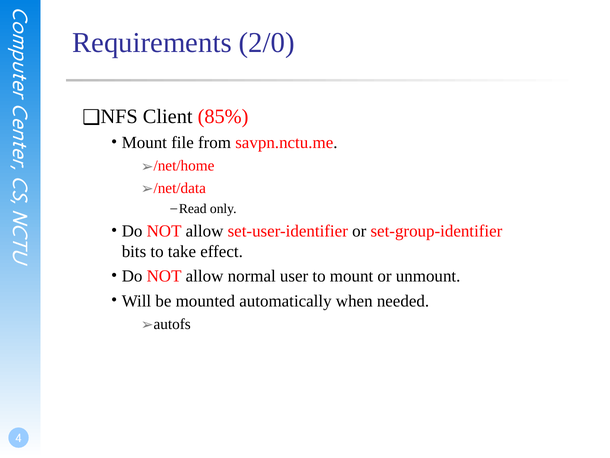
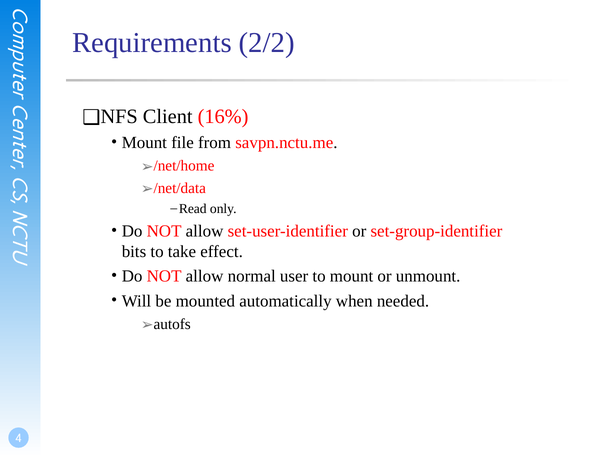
2/0: 2/0 -> 2/2 (267, 43)
85%: 85% -> 16% (223, 116)
